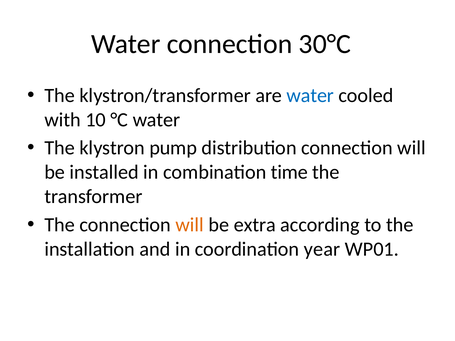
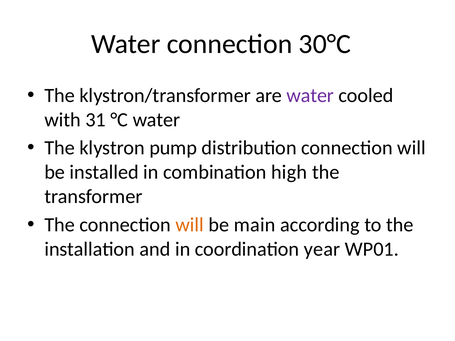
water colour: blue -> purple (310, 95)
10: 10 -> 31 (96, 120)
time: time -> high (289, 172)
extra: extra -> main (255, 225)
